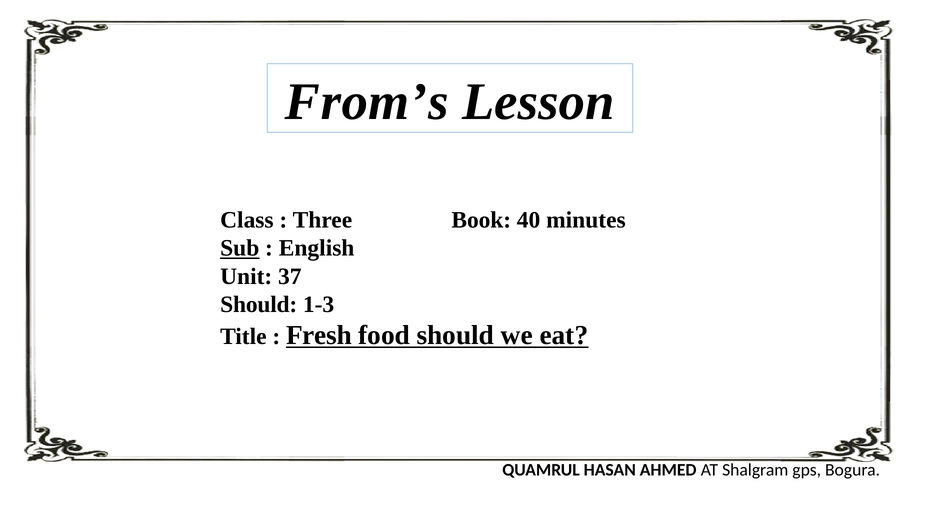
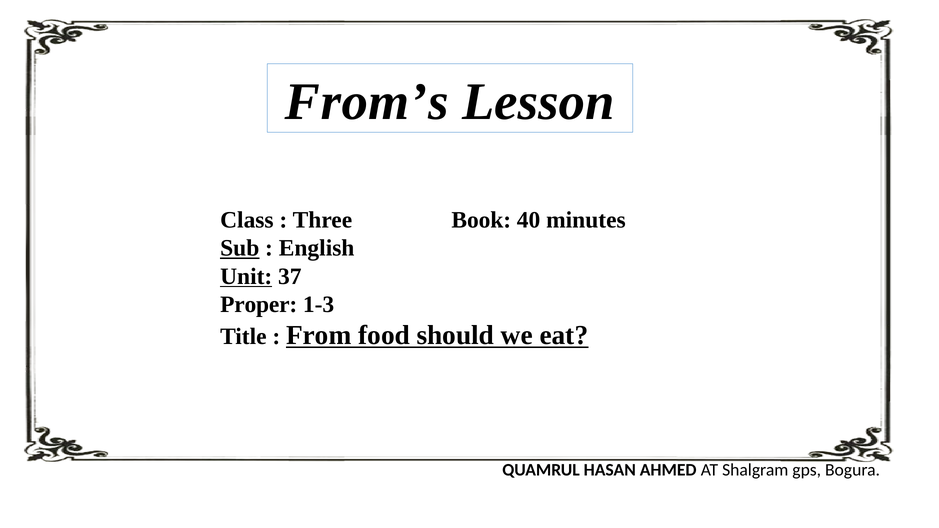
Unit underline: none -> present (246, 276)
Should: Should -> Proper (259, 305)
Fresh: Fresh -> From (319, 335)
